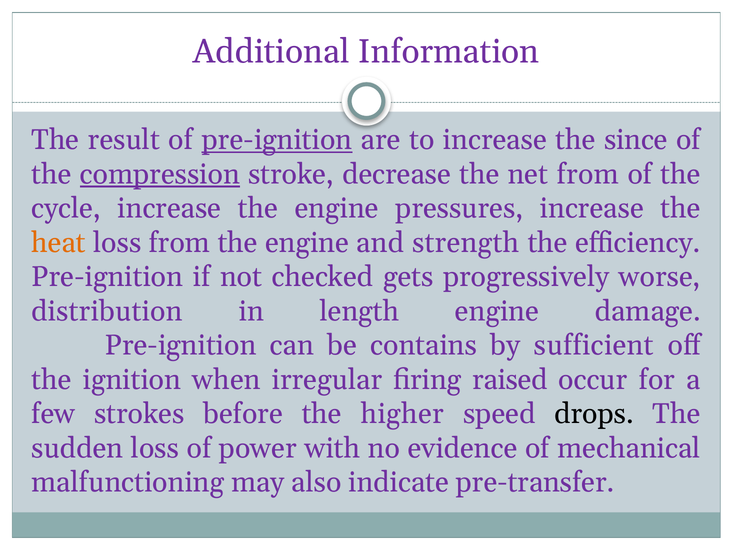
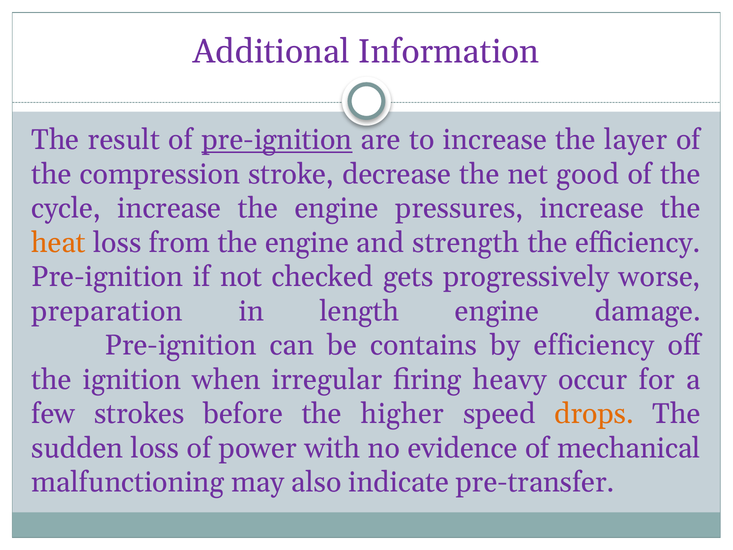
since: since -> layer (636, 140)
compression underline: present -> none (160, 174)
net from: from -> good (588, 174)
distribution: distribution -> preparation (107, 311)
by sufficient: sufficient -> efficiency (594, 345)
raised: raised -> heavy (510, 379)
drops colour: black -> orange (594, 414)
